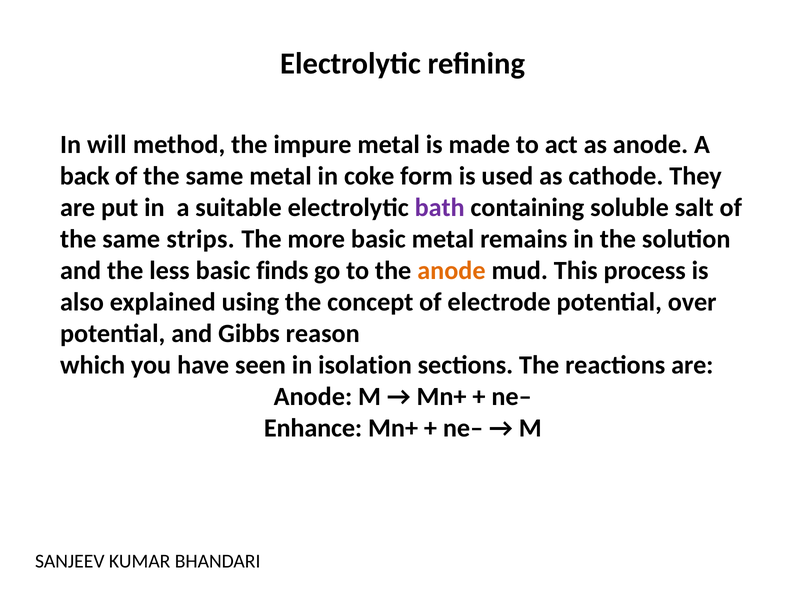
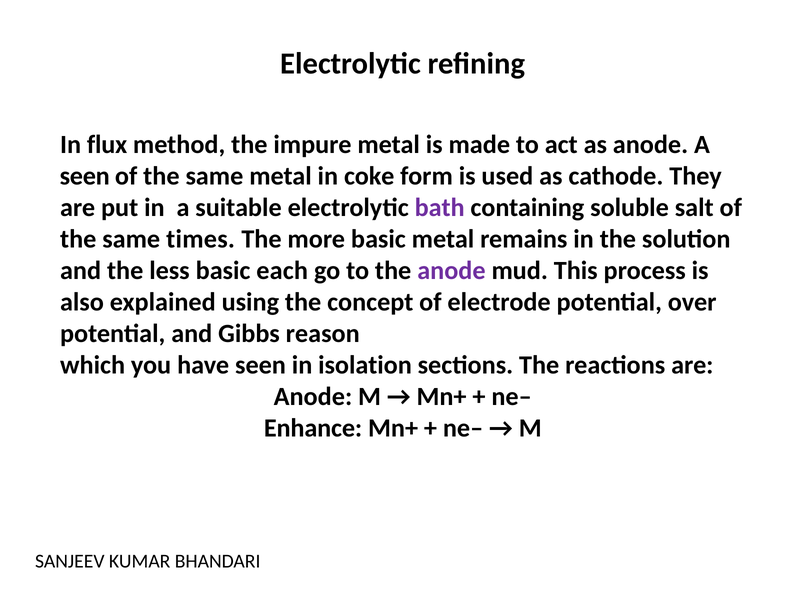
will: will -> flux (107, 145)
back: back -> seen (85, 176)
strips: strips -> times (201, 239)
finds: finds -> each (282, 270)
anode colour: orange -> purple (451, 270)
